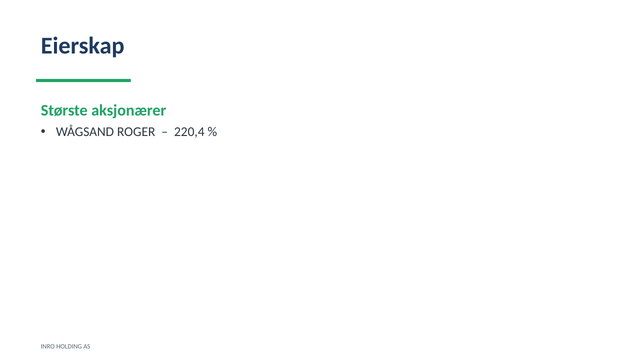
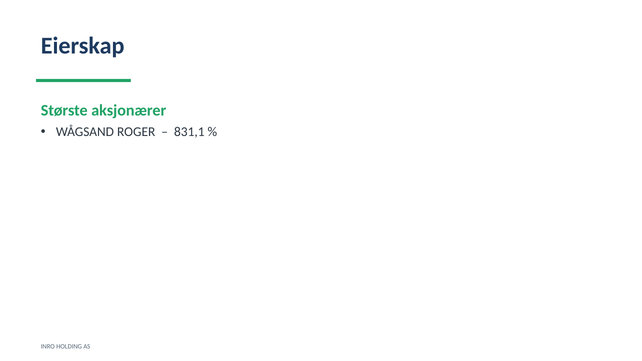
220,4: 220,4 -> 831,1 (189, 132)
